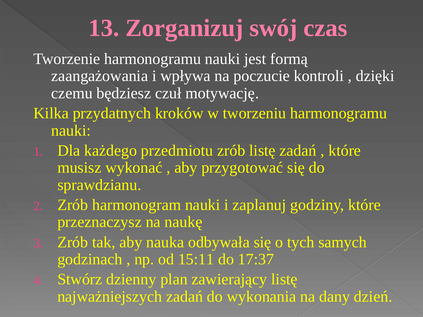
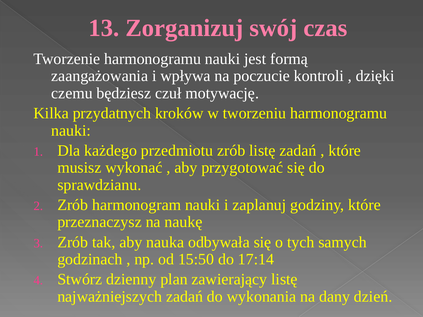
15:11: 15:11 -> 15:50 (196, 260)
17:37: 17:37 -> 17:14 (256, 260)
